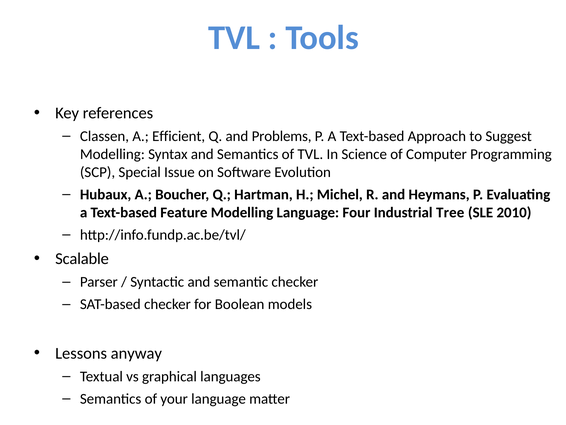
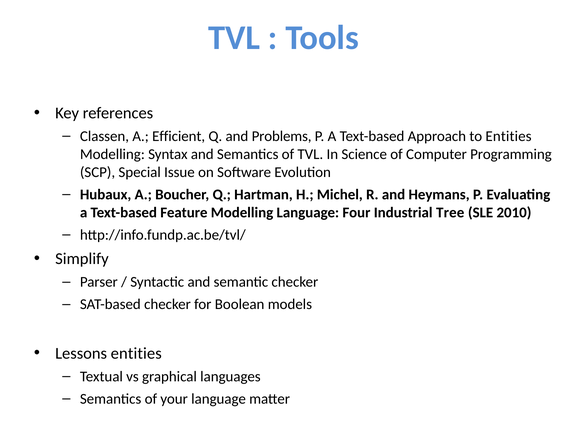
to Suggest: Suggest -> Entities (509, 136)
Scalable: Scalable -> Simplify (82, 259)
Lessons anyway: anyway -> entities (136, 353)
